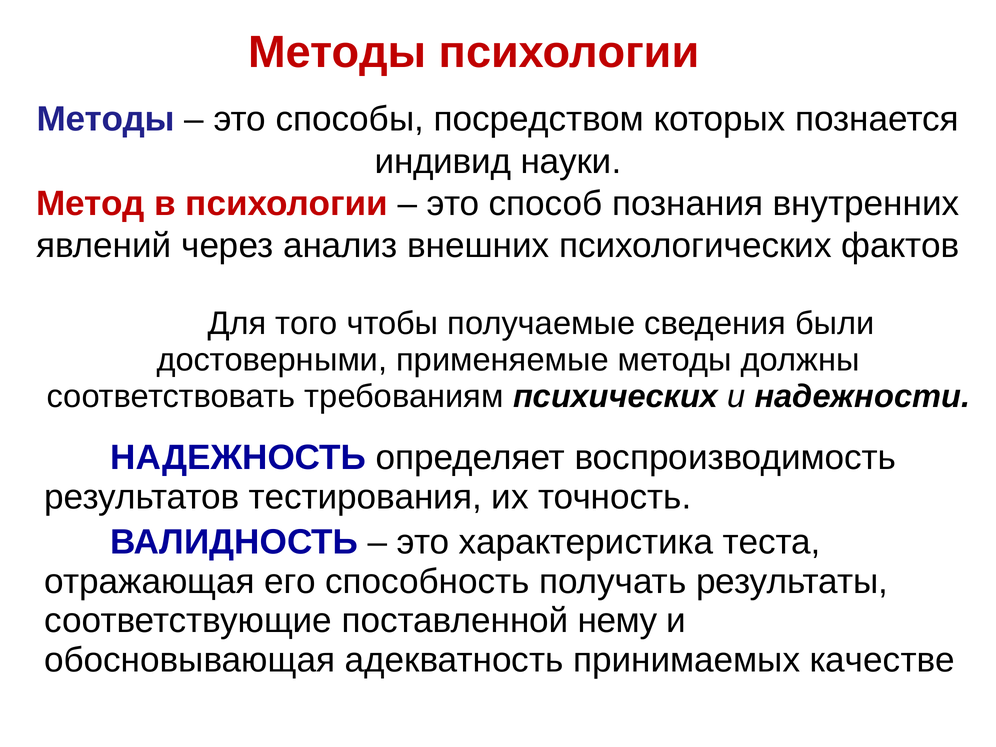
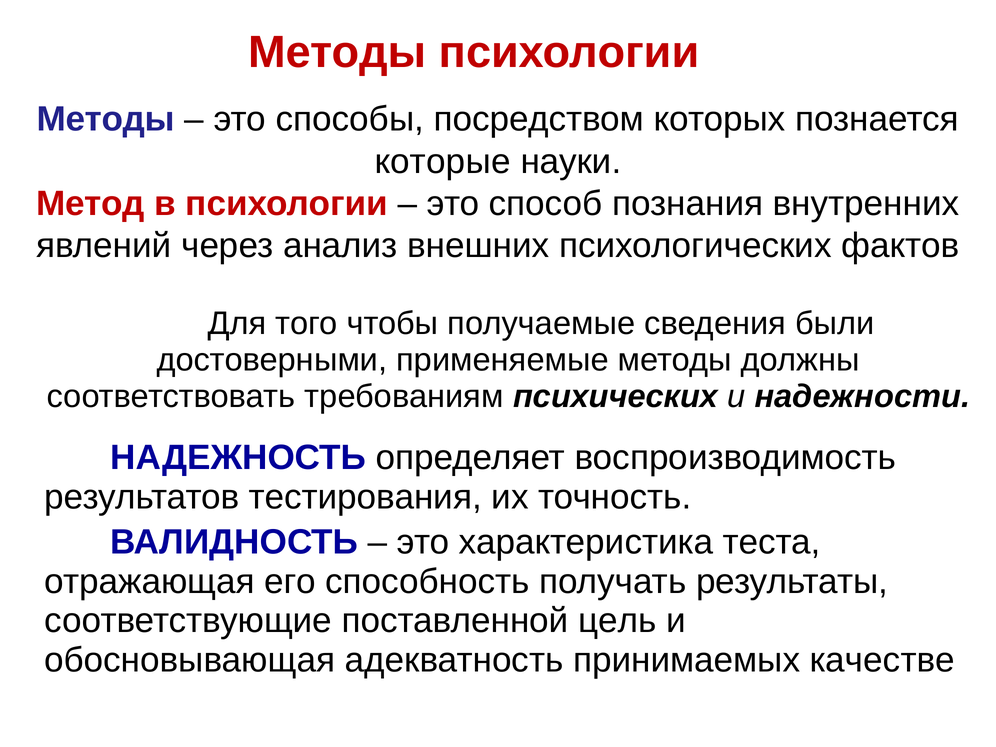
индивид: индивид -> которые (443, 161)
нему: нему -> цель (617, 621)
